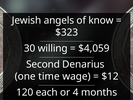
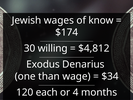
Jewish angels: angels -> wages (59, 20)
$323: $323 -> $174 (67, 32)
$4,059: $4,059 -> $4,812 (94, 48)
Second: Second -> Exodus (43, 64)
time: time -> than (49, 76)
$12: $12 -> $34 (110, 76)
